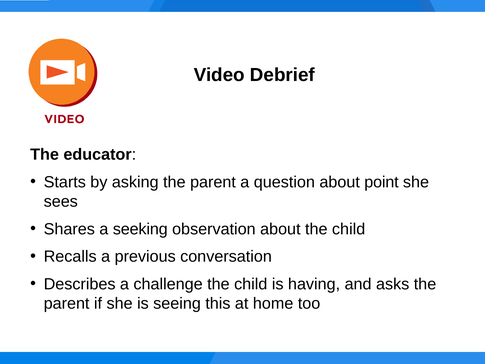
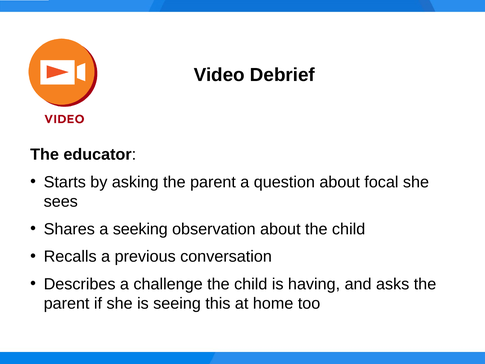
point: point -> focal (381, 182)
